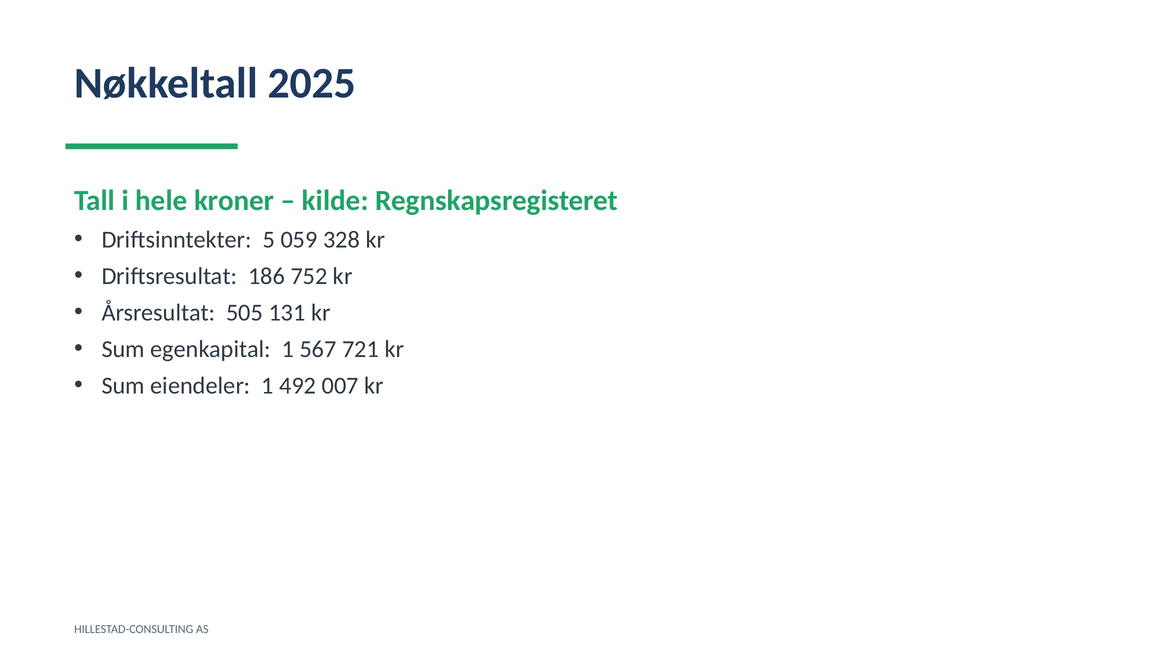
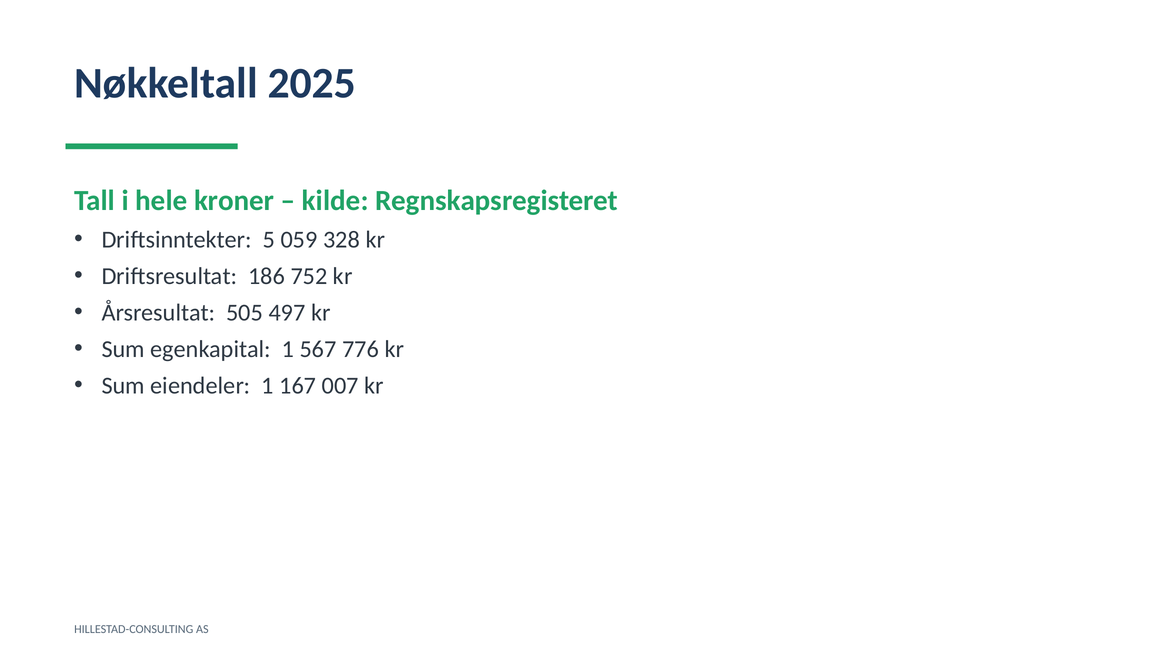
131: 131 -> 497 (287, 313)
721: 721 -> 776 (361, 349)
492: 492 -> 167 (298, 386)
